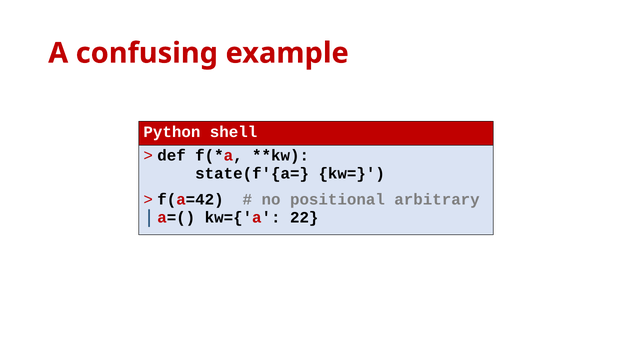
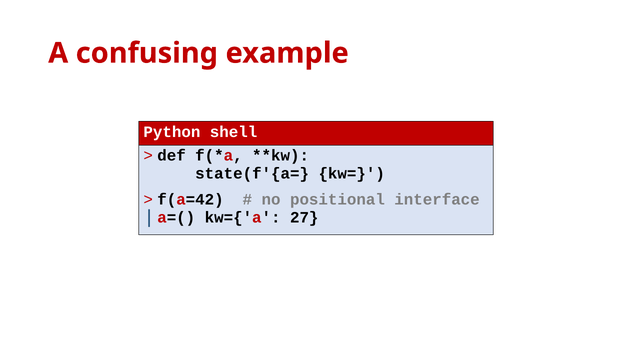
arbitrary: arbitrary -> interface (437, 199)
22: 22 -> 27 (304, 217)
